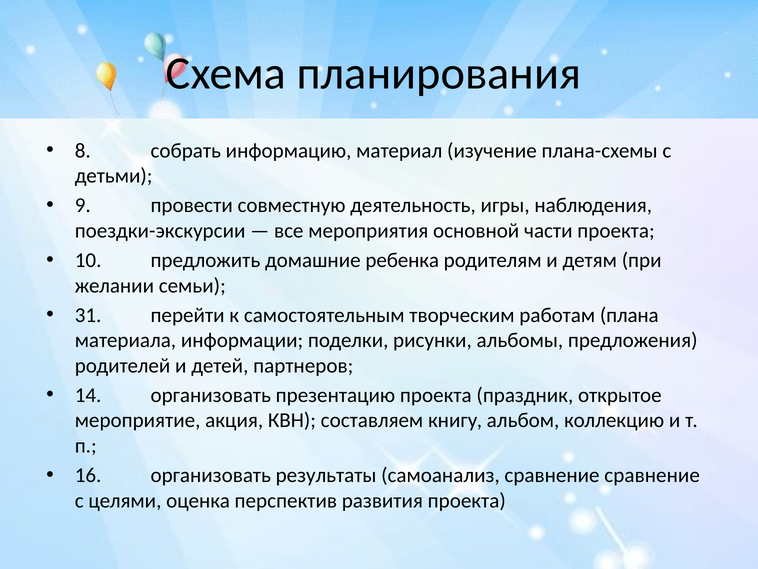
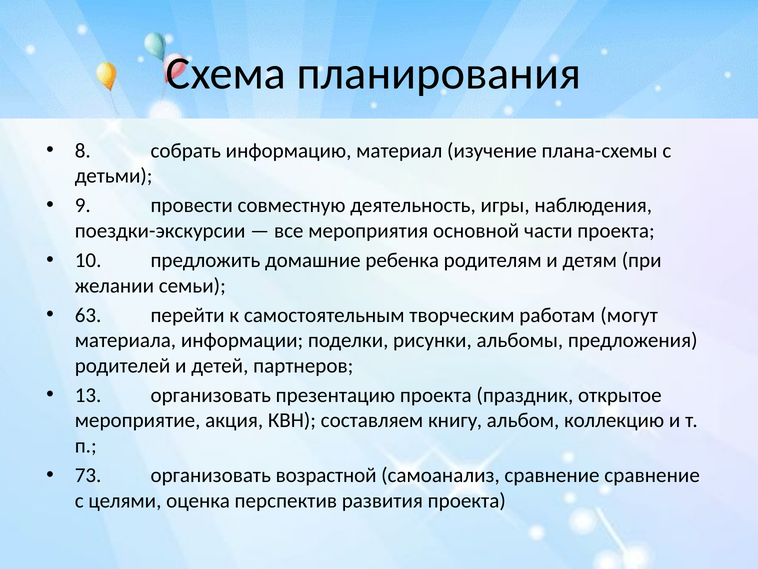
31: 31 -> 63 (88, 315)
плана: плана -> могут (629, 315)
14: 14 -> 13 (88, 395)
16: 16 -> 73 (88, 475)
результаты: результаты -> возрастной (326, 475)
